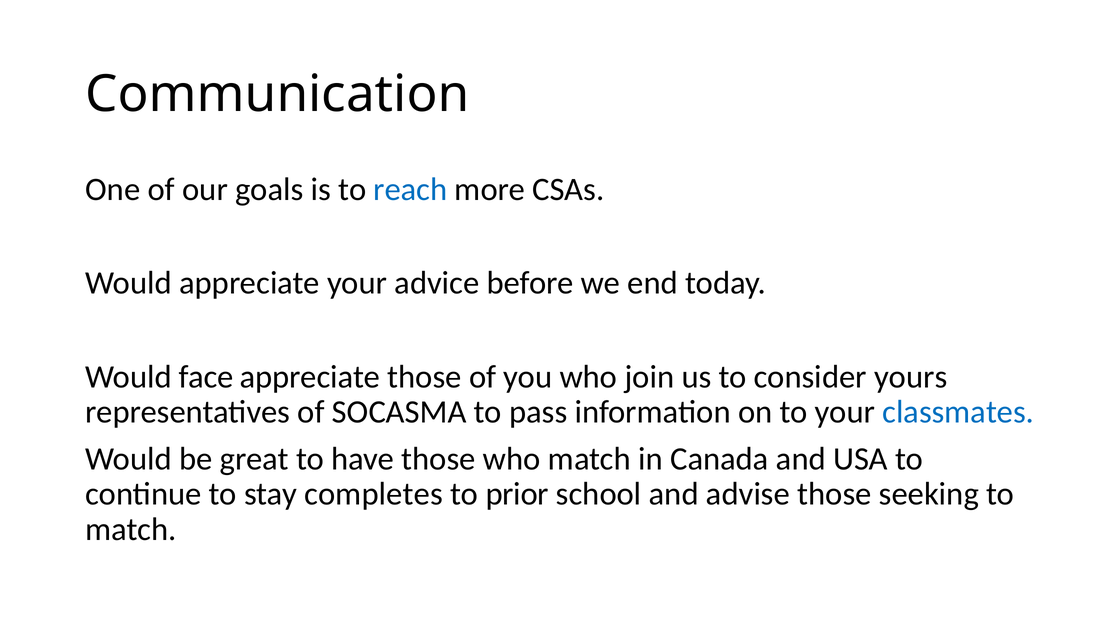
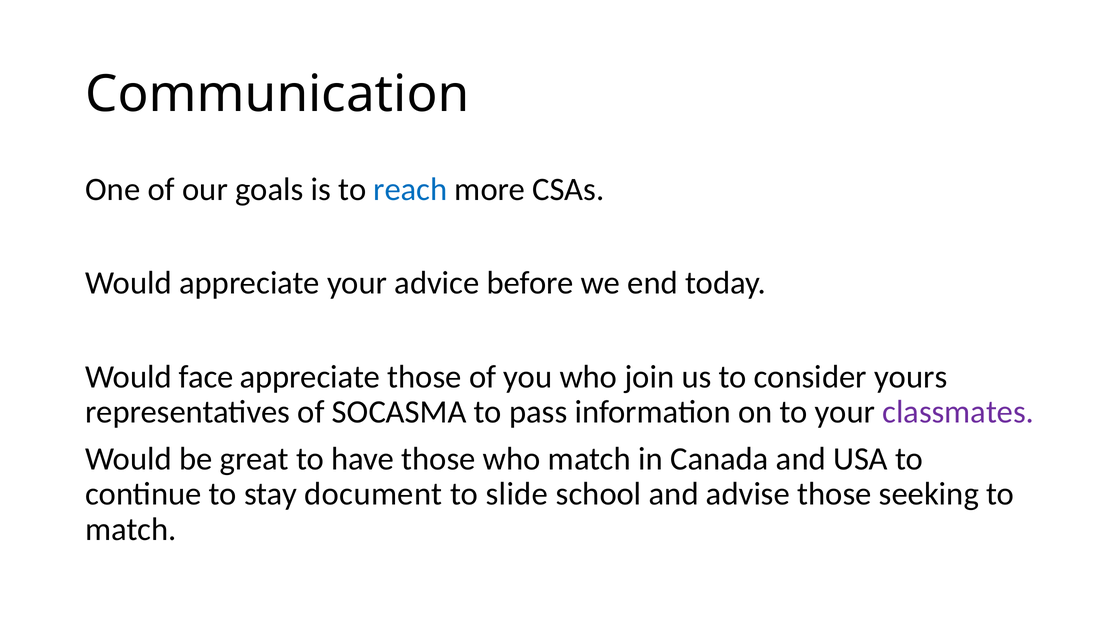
classmates colour: blue -> purple (958, 412)
completes: completes -> document (373, 494)
prior: prior -> slide (517, 494)
